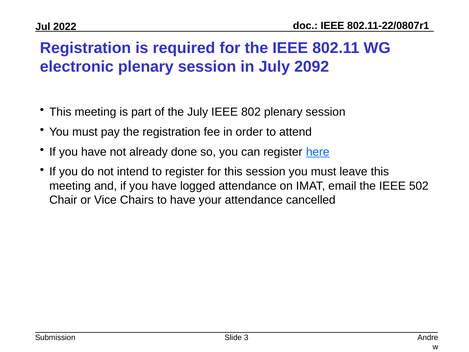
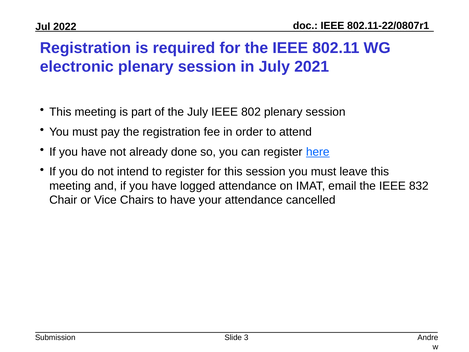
2092: 2092 -> 2021 (312, 67)
502: 502 -> 832 (419, 186)
